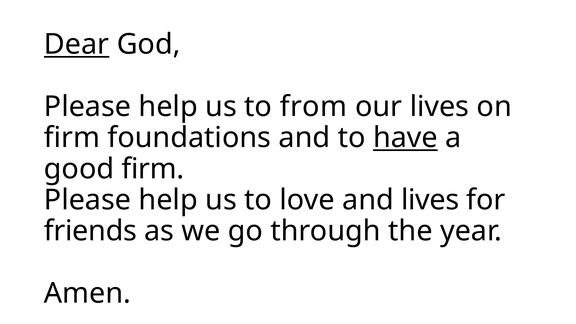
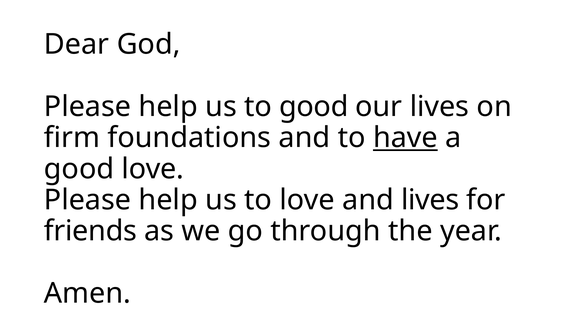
Dear underline: present -> none (77, 44)
to from: from -> good (314, 107)
good firm: firm -> love (153, 169)
